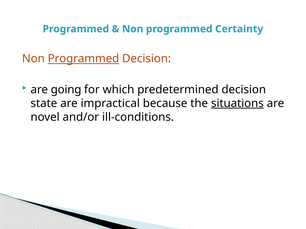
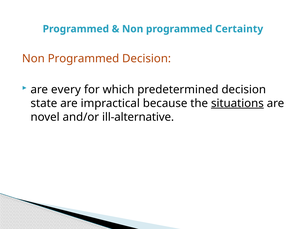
Programmed underline: present -> none (83, 59)
going: going -> every (66, 90)
ill-conditions: ill-conditions -> ill-alternative (138, 117)
